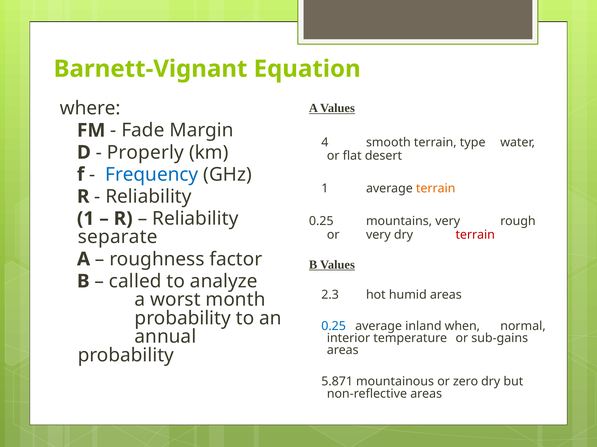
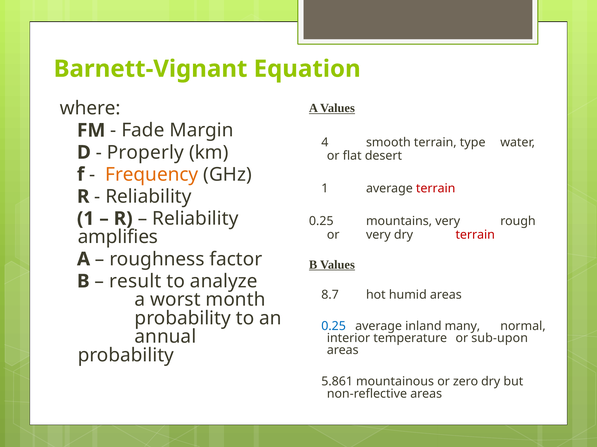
Frequency colour: blue -> orange (152, 175)
terrain colour: orange -> red (436, 189)
separate: separate -> amplifies (118, 237)
called: called -> result (135, 282)
2.3: 2.3 -> 8.7 (330, 295)
when: when -> many (462, 327)
sub-gains: sub-gains -> sub-upon (500, 339)
5.871: 5.871 -> 5.861 (337, 382)
